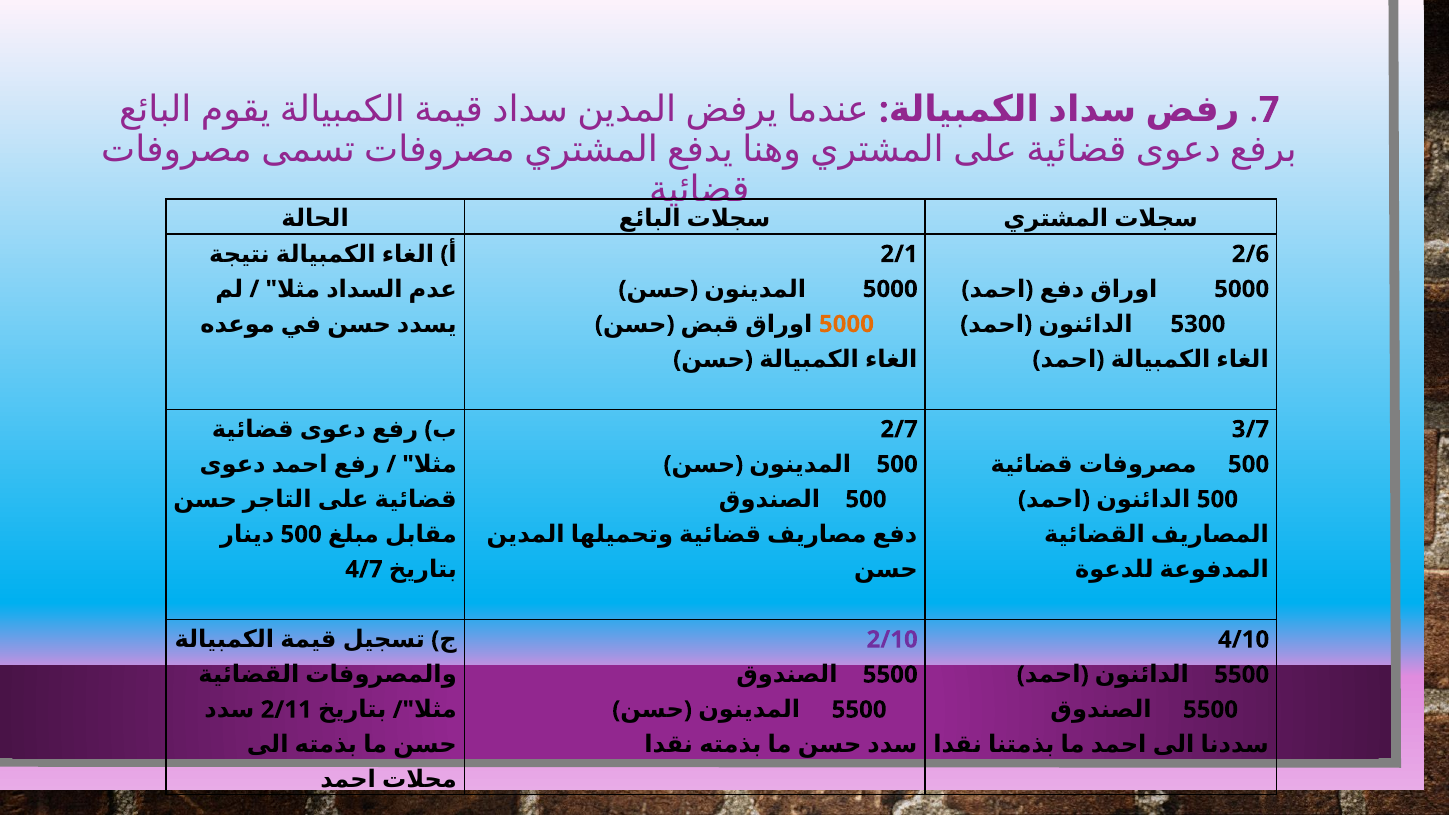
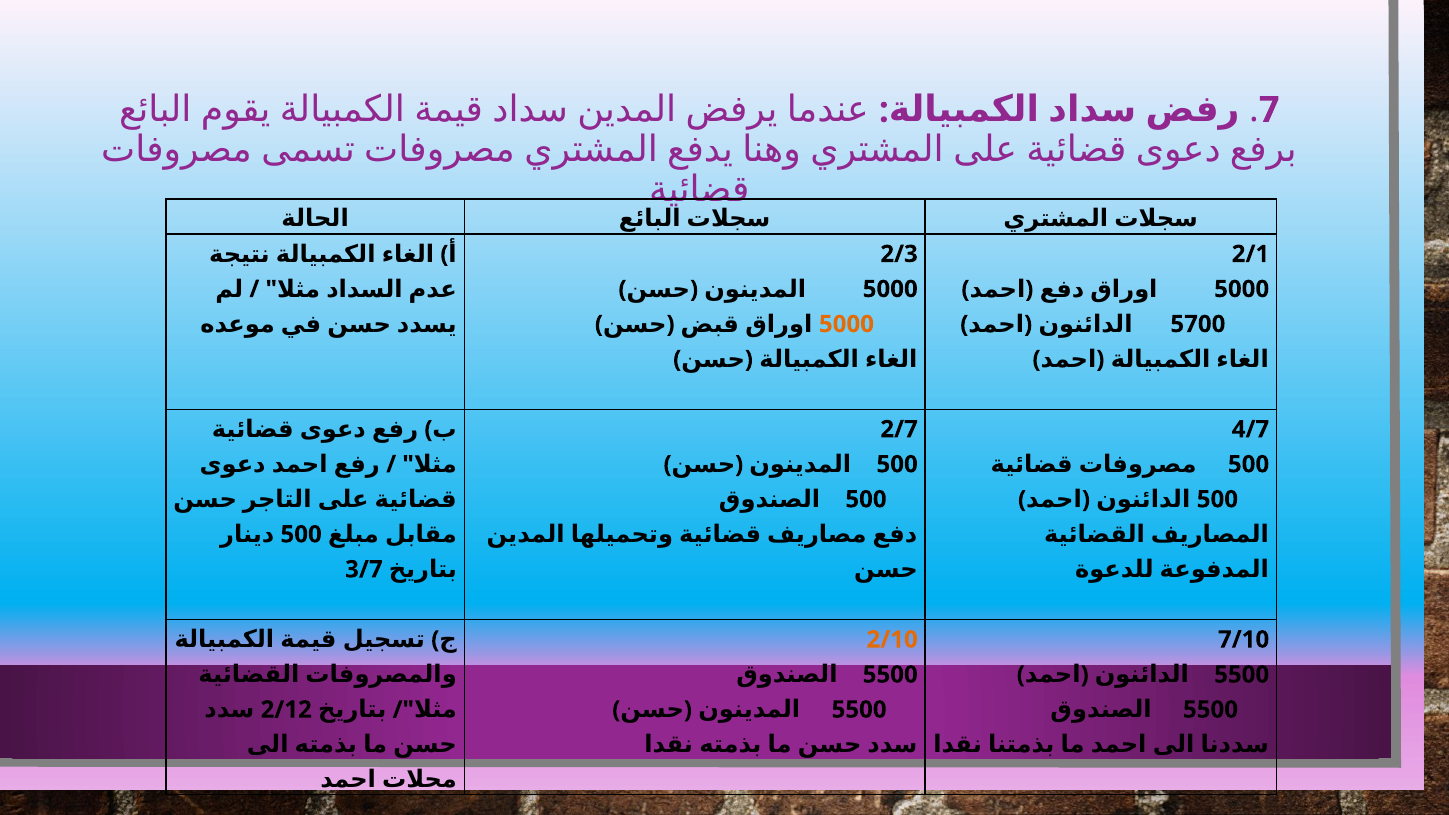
2/1: 2/1 -> 2/3 (899, 254)
2/6: 2/6 -> 2/1 (1251, 254)
5300: 5300 -> 5700 (1198, 324)
3/7: 3/7 -> 4/7 (1251, 429)
4/7: 4/7 -> 3/7 (364, 570)
2/10 colour: purple -> orange (892, 640)
4/10: 4/10 -> 7/10 (1244, 640)
2/11: 2/11 -> 2/12 (286, 710)
